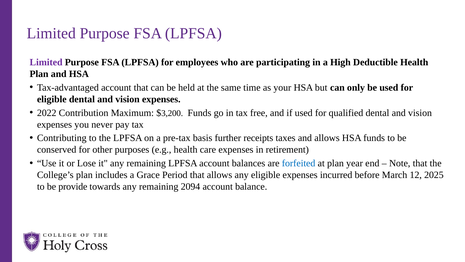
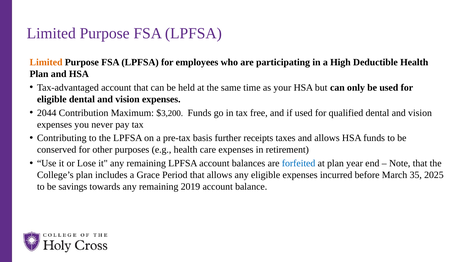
Limited colour: purple -> orange (46, 62)
2022: 2022 -> 2044 (47, 113)
12: 12 -> 35 (416, 175)
provide: provide -> savings (73, 186)
2094: 2094 -> 2019 (190, 186)
